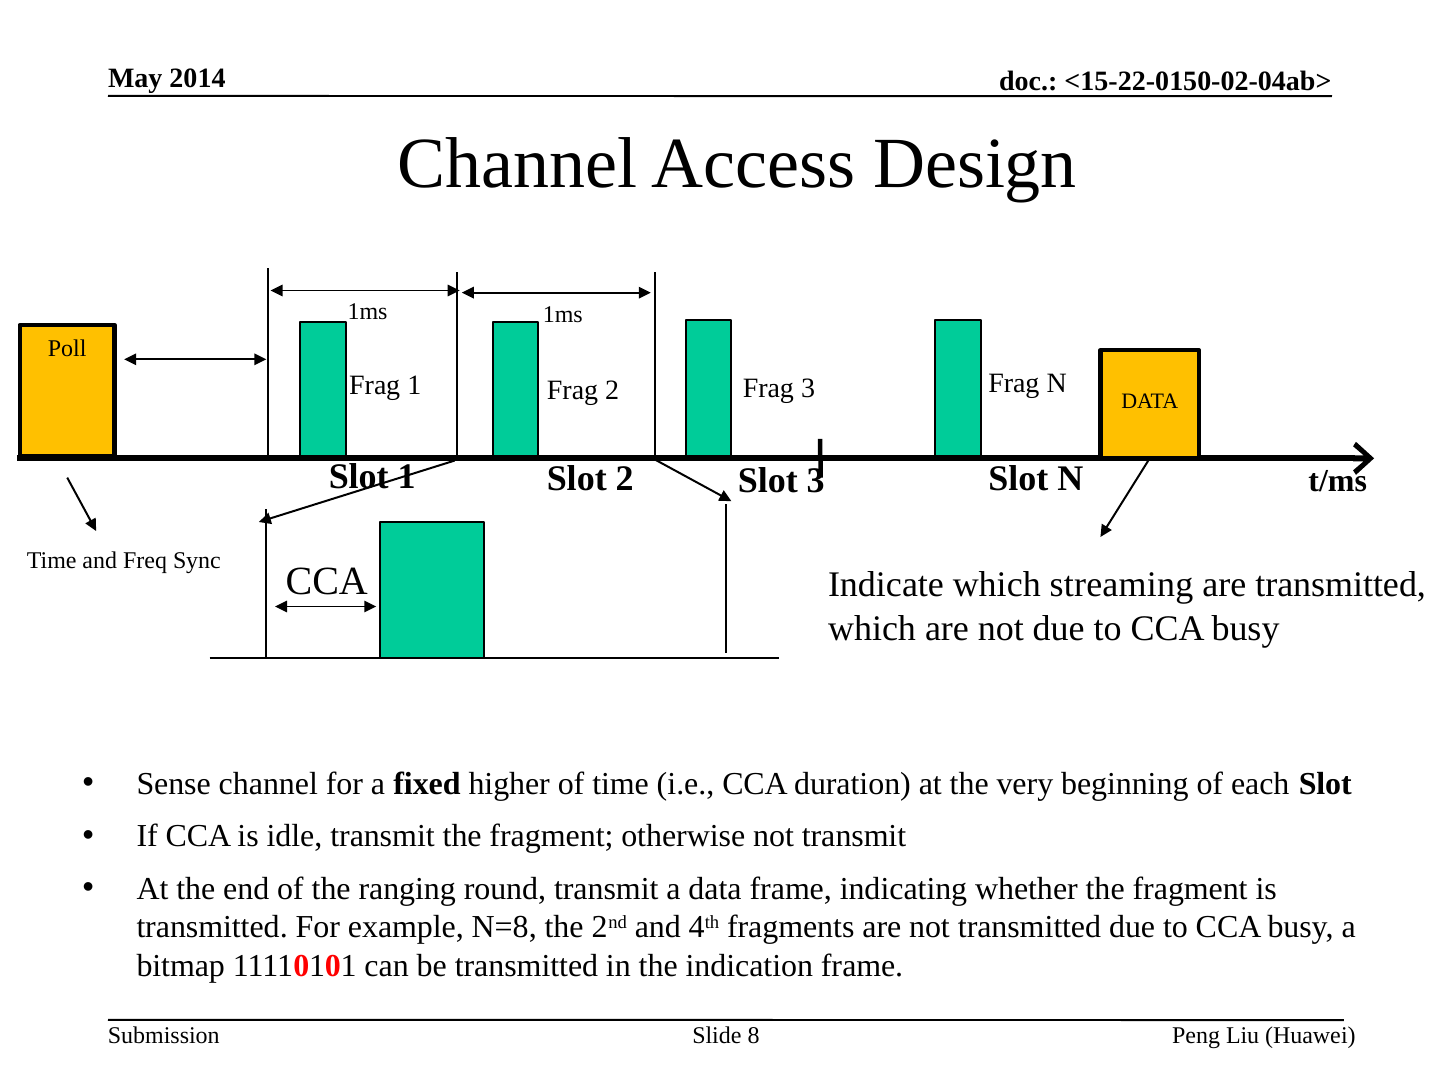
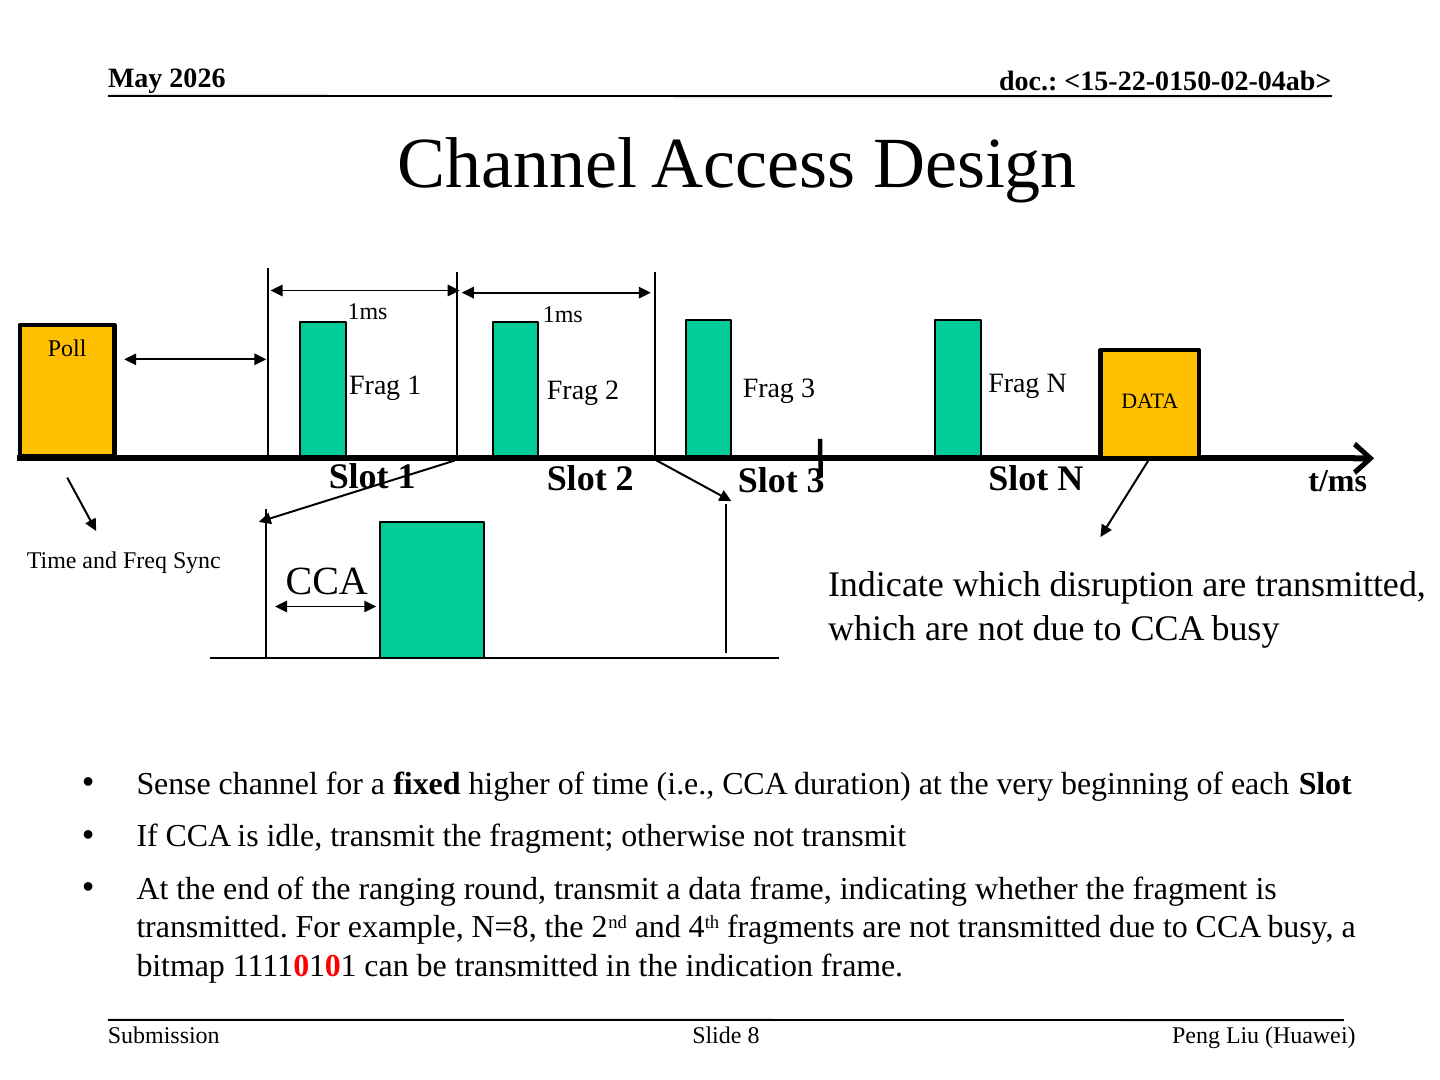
2014: 2014 -> 2026 (197, 79)
streaming: streaming -> disruption (1122, 585)
